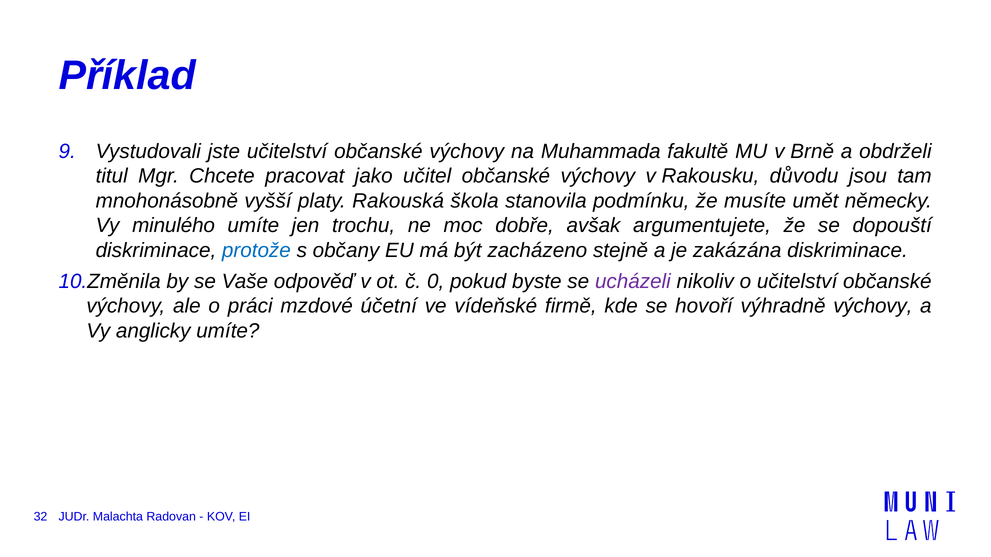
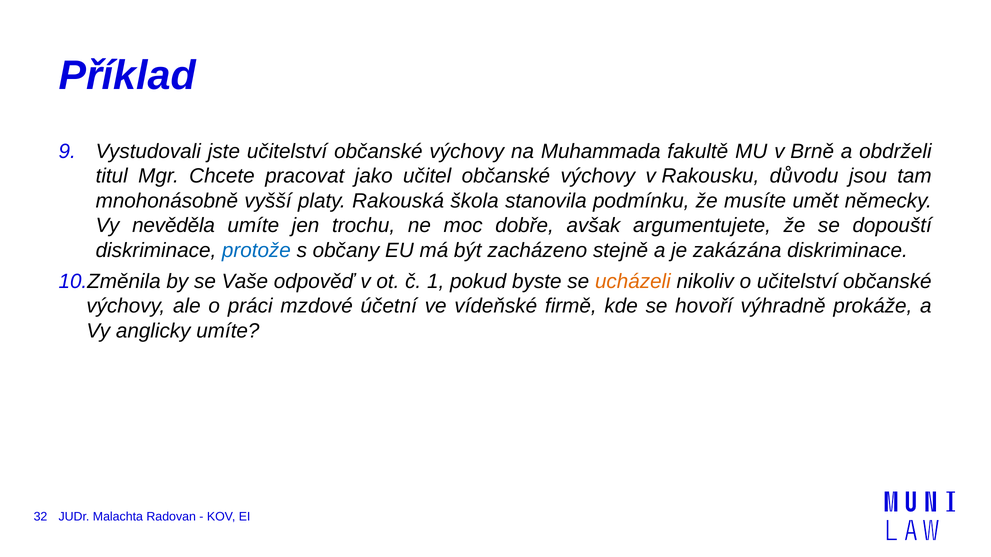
minulého: minulého -> nevěděla (174, 226)
0: 0 -> 1 (436, 281)
ucházeli colour: purple -> orange (633, 281)
výhradně výchovy: výchovy -> prokáže (873, 306)
